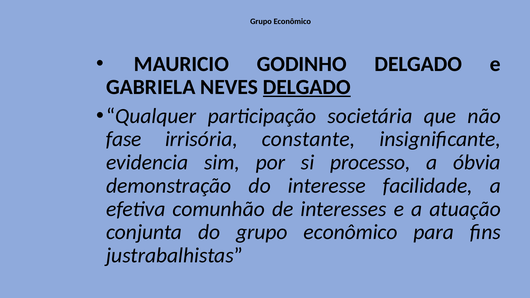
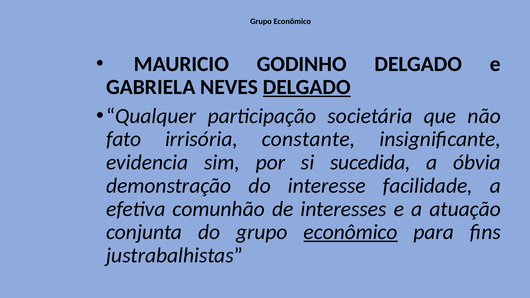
fase: fase -> fato (124, 139)
processo: processo -> sucedida (370, 162)
econômico underline: none -> present (351, 232)
